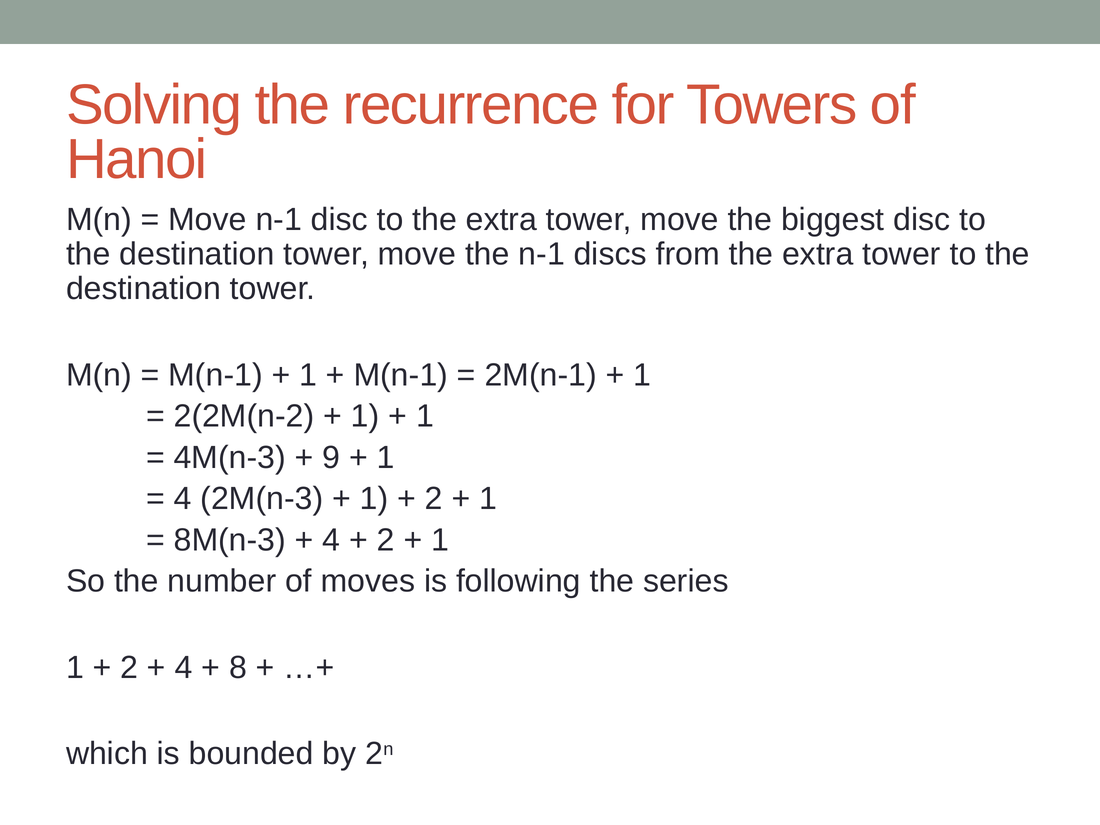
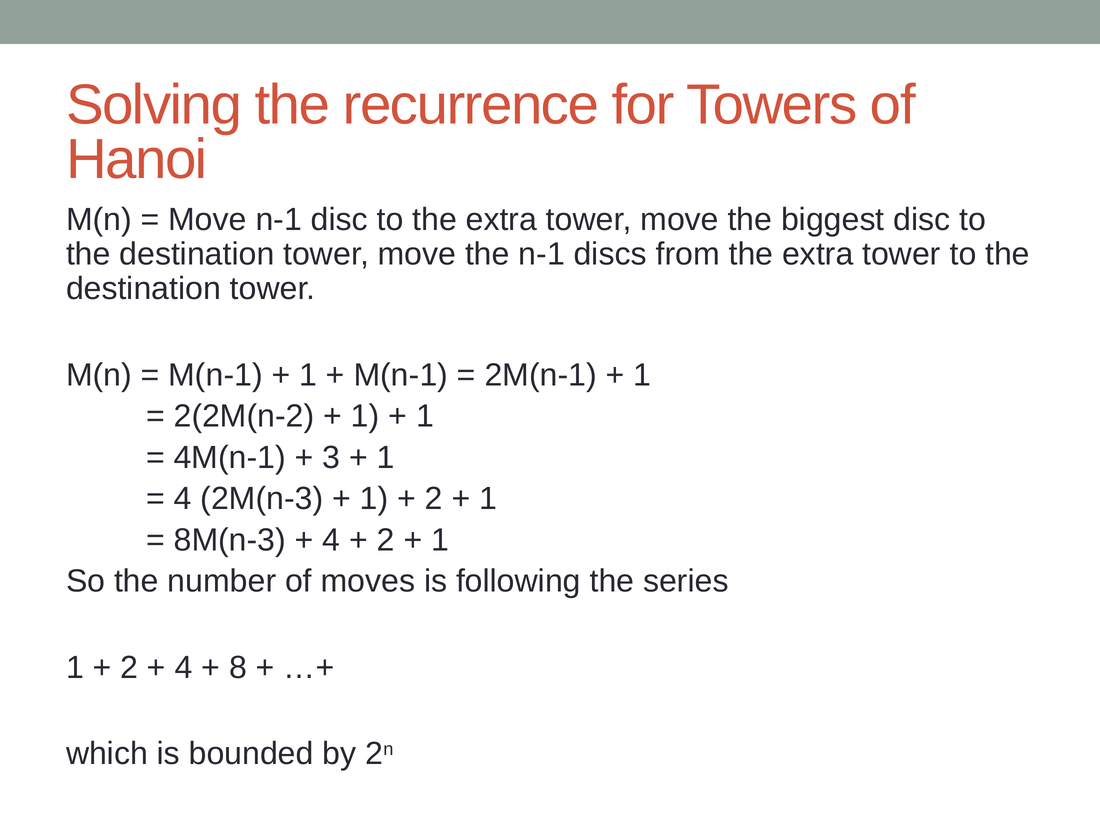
4M(n-3: 4M(n-3 -> 4M(n-1 (230, 458)
9: 9 -> 3 (331, 458)
